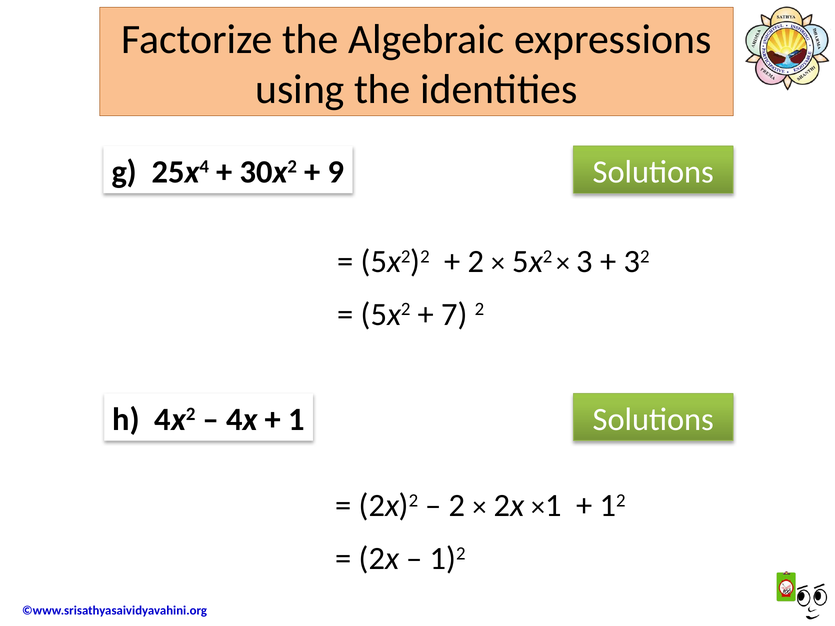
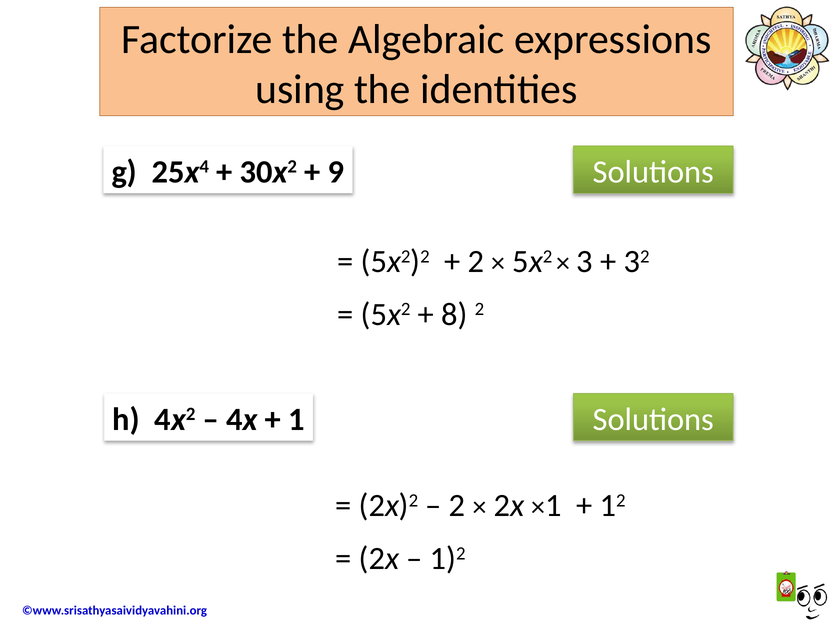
7: 7 -> 8 (454, 315)
